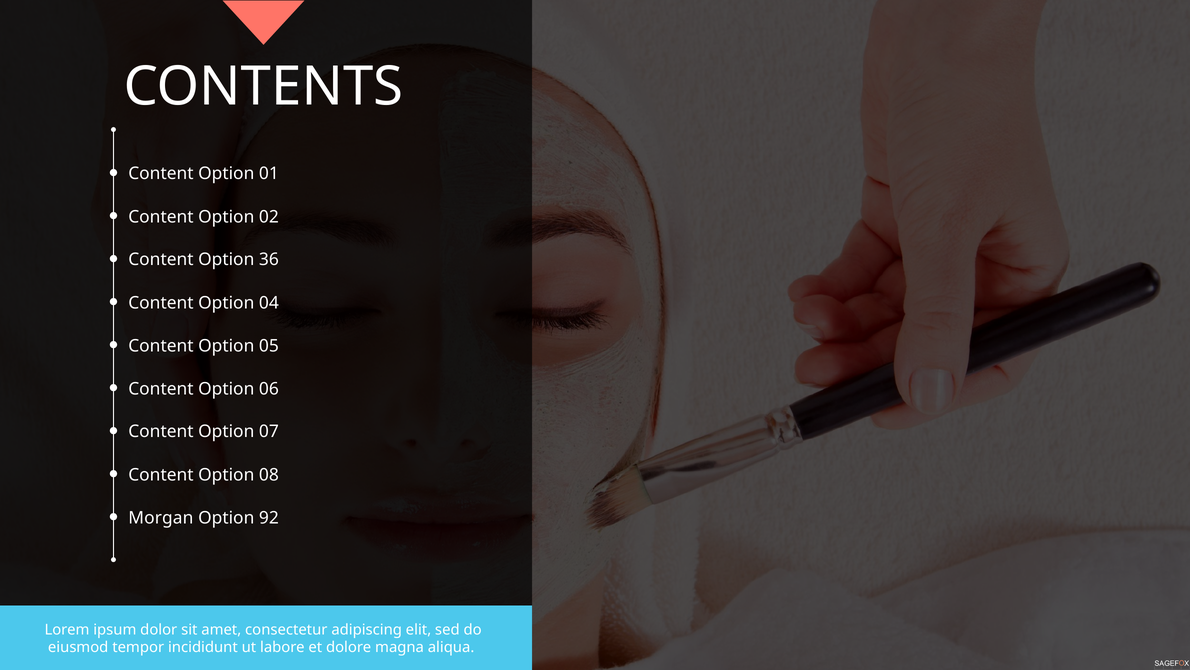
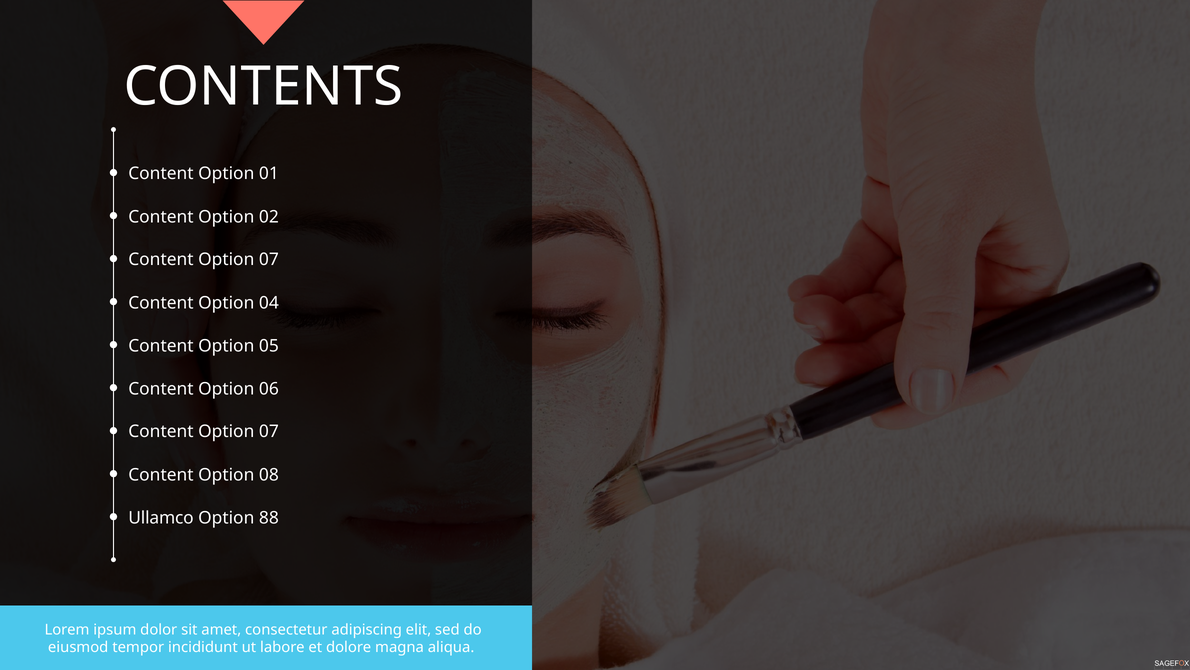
36: 36 -> 07 (269, 259)
Morgan: Morgan -> Ullamco (161, 517)
92: 92 -> 88 (269, 517)
